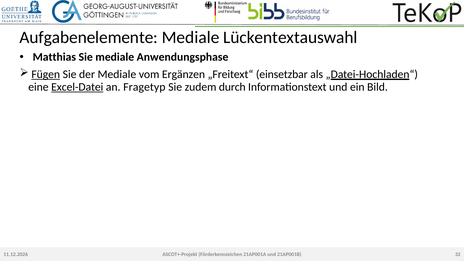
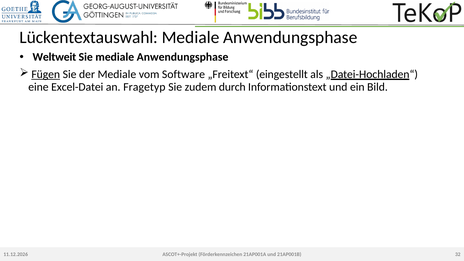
Aufgabenelemente: Aufgabenelemente -> Lückentextauswahl (89, 38)
Lückentextauswahl: Lückentextauswahl -> Anwendungsphase (290, 38)
Matthias: Matthias -> Weltweit (54, 57)
Ergänzen: Ergänzen -> Software (183, 74)
einsetzbar: einsetzbar -> eingestellt (282, 74)
Excel-Datei underline: present -> none (77, 87)
